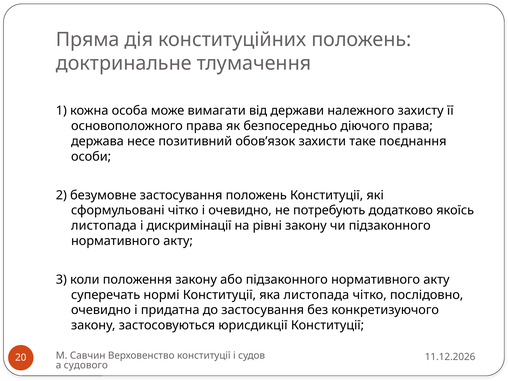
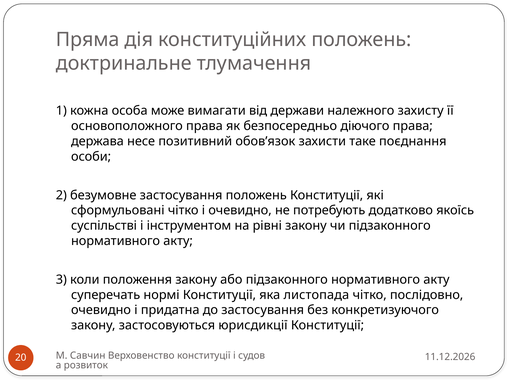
листопада: листопада -> суспільстві (104, 226)
дискримінації: дискримінації -> інструментом (189, 226)
судового: судового -> розвиток (86, 365)
